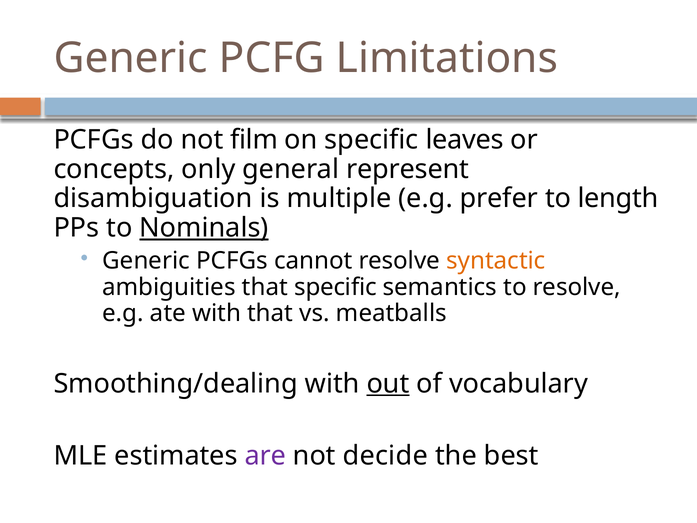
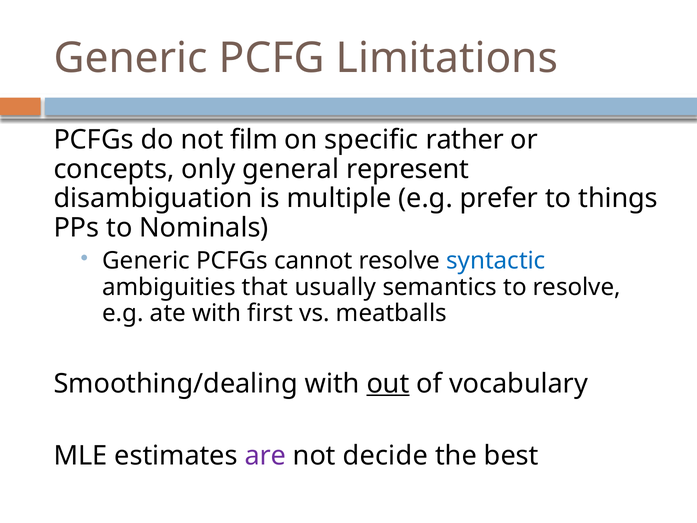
leaves: leaves -> rather (465, 140)
length: length -> things (618, 198)
Nominals underline: present -> none (204, 228)
syntactic colour: orange -> blue (496, 261)
that specific: specific -> usually (335, 287)
with that: that -> first (270, 313)
